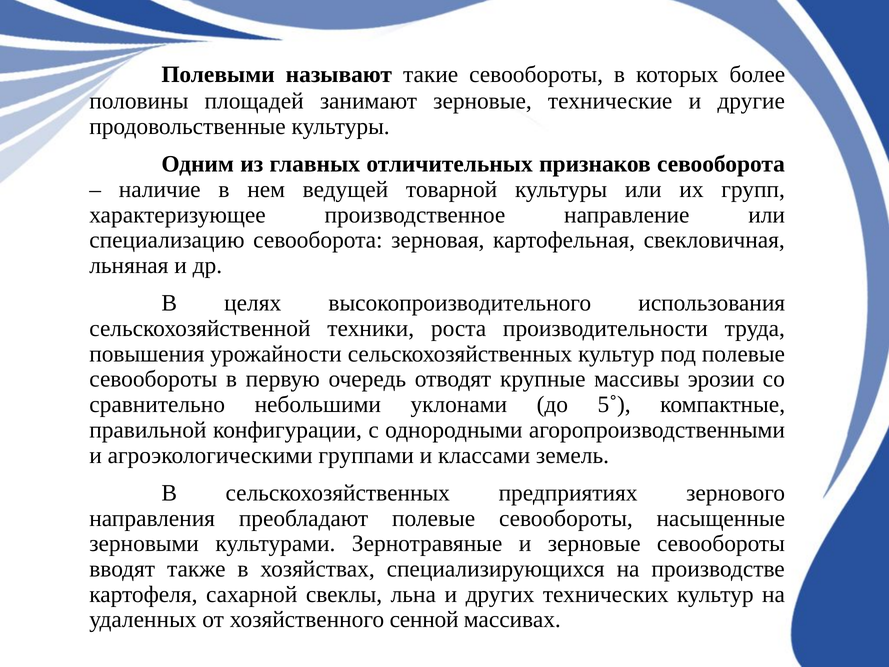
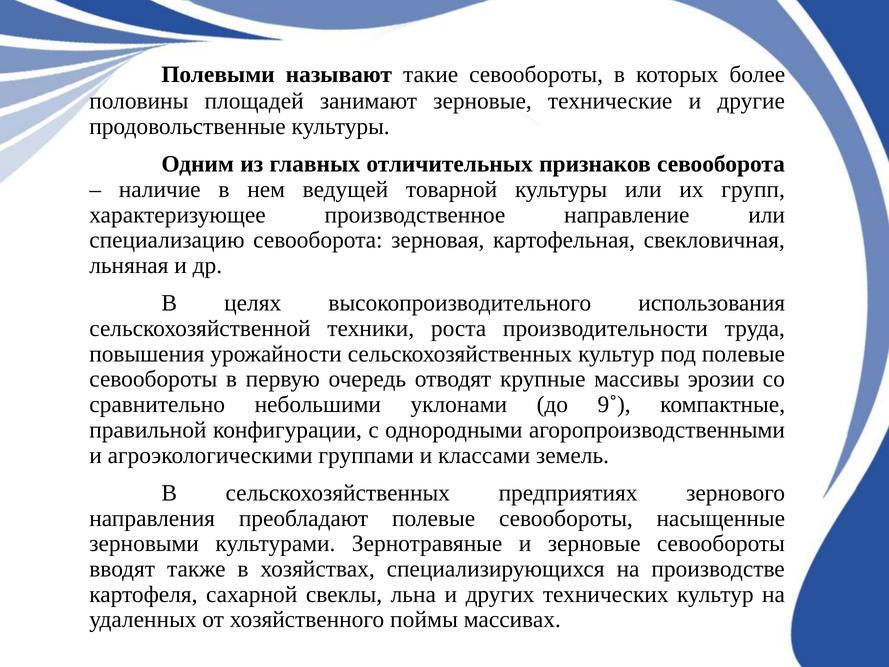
5˚: 5˚ -> 9˚ (614, 404)
сенной: сенной -> поймы (424, 619)
